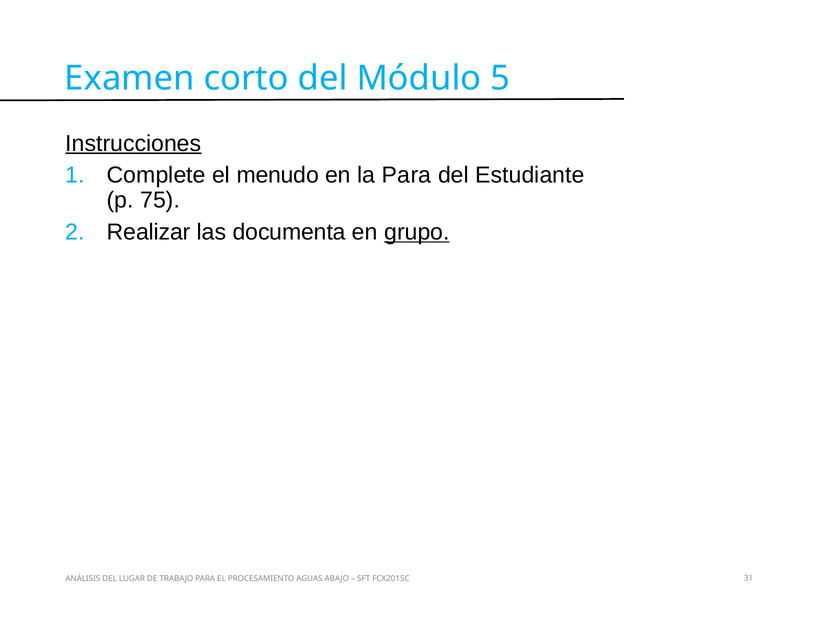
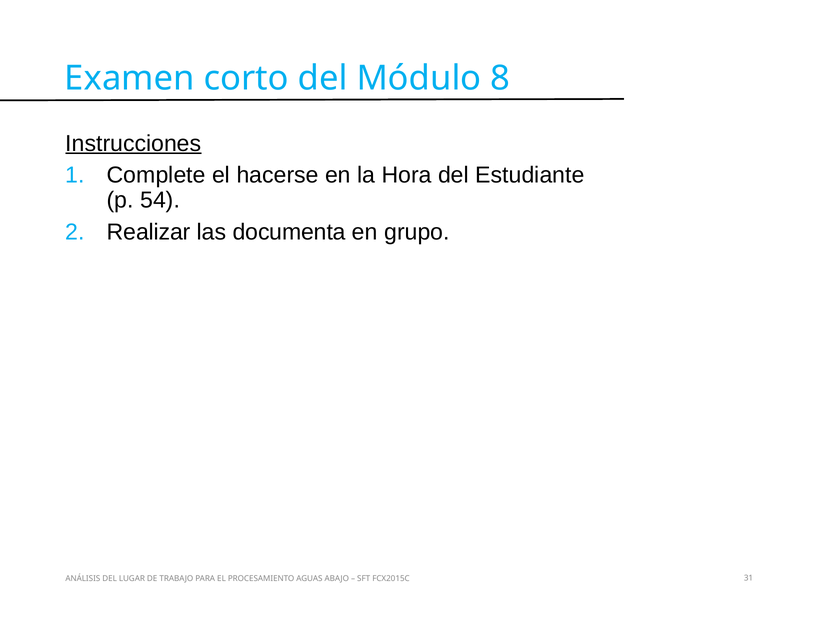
5: 5 -> 8 (500, 79)
menudo: menudo -> hacerse (278, 175)
la Para: Para -> Hora (407, 175)
75: 75 -> 54 (160, 200)
grupo underline: present -> none (417, 232)
